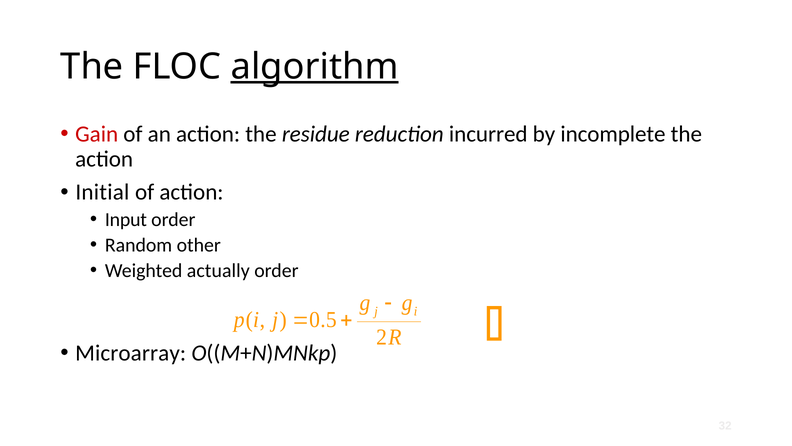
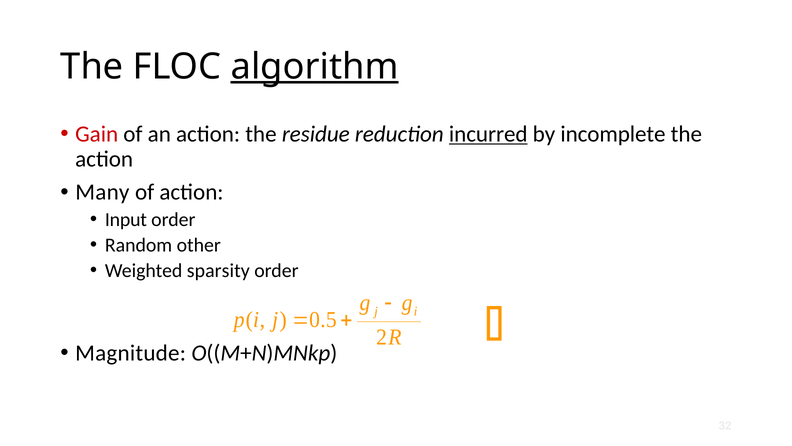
incurred underline: none -> present (488, 134)
Initial: Initial -> Many (102, 192)
actually: actually -> sparsity (218, 270)
Microarray: Microarray -> Magnitude (131, 353)
